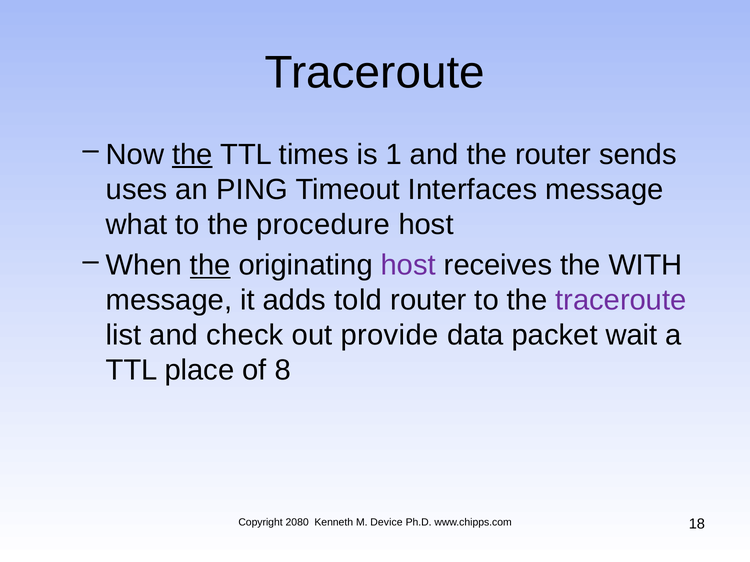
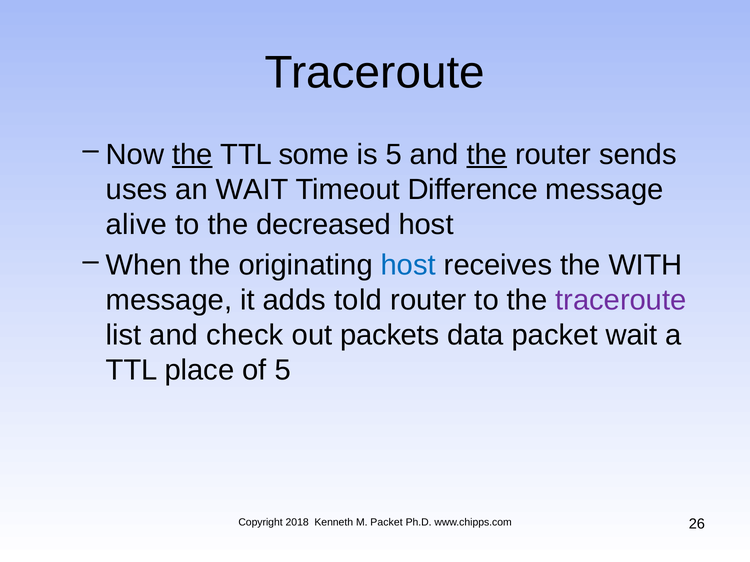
times: times -> some (314, 155)
is 1: 1 -> 5 (394, 155)
the underline: none -> present (487, 155)
an PING: PING -> WAIT (252, 190)
Interfaces: Interfaces -> Difference (473, 190)
what: what -> alive (137, 225)
procedure: procedure -> decreased (324, 225)
the underline: present -> none (210, 265)
host colour: purple -> blue (408, 265)
provide: provide -> packets (390, 335)
of 8: 8 -> 5 (283, 371)
2080: 2080 -> 2018 (297, 523)
M Device: Device -> Packet (387, 523)
18: 18 -> 26 (697, 524)
